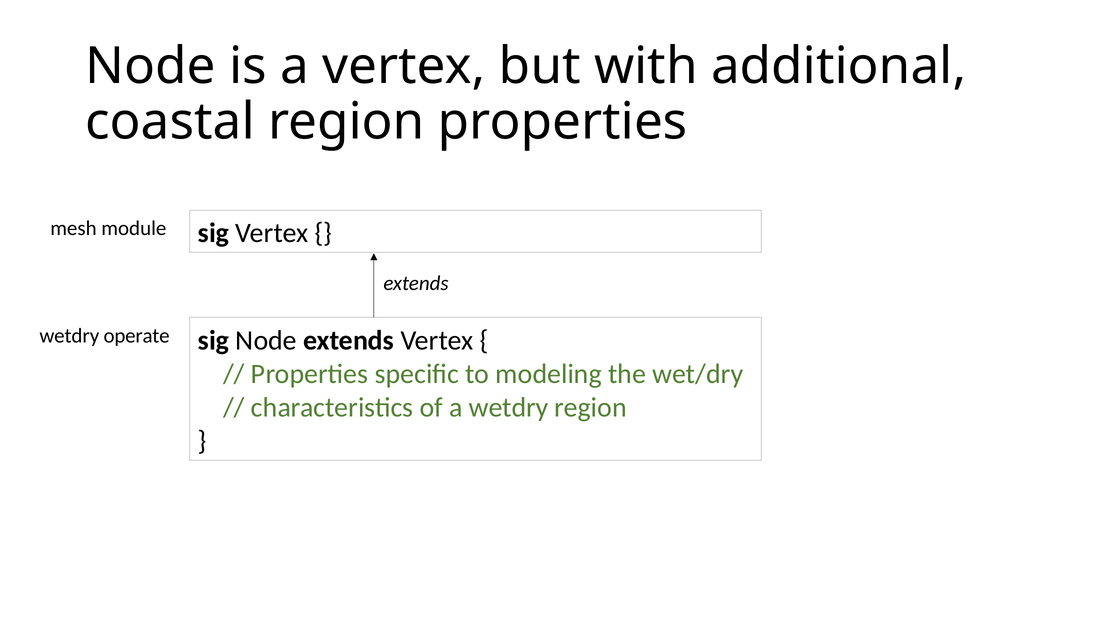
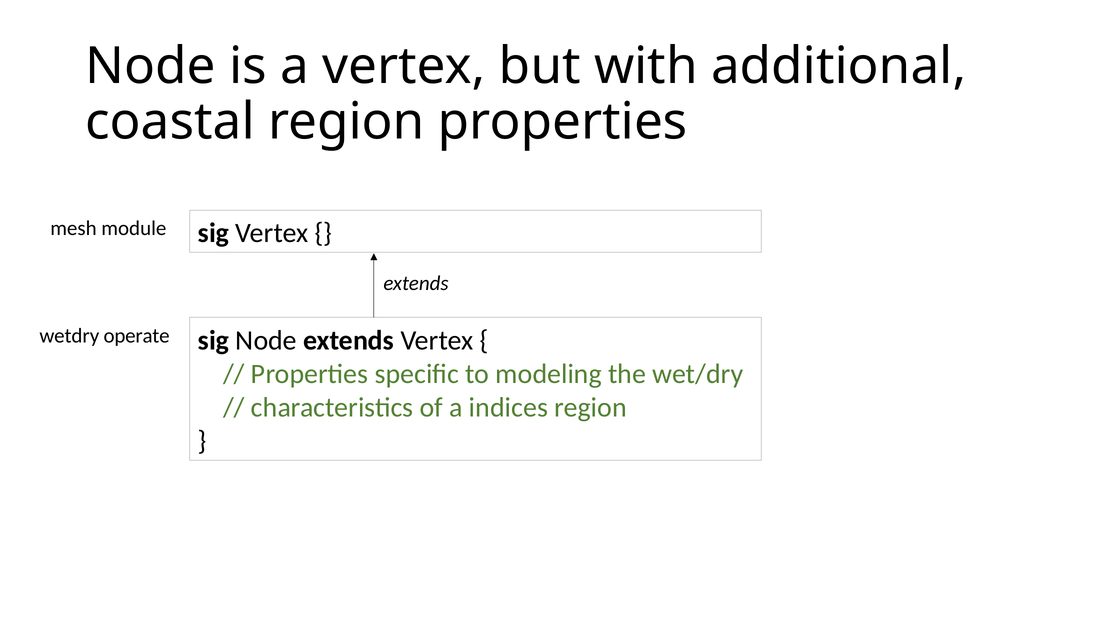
a wetdry: wetdry -> indices (509, 407)
